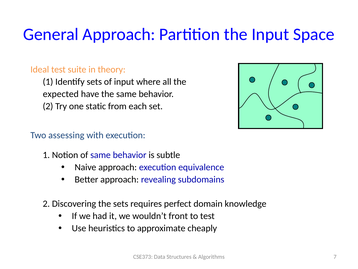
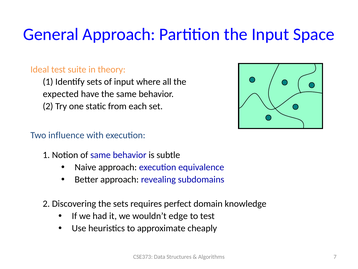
assessing: assessing -> influence (66, 135)
front: front -> edge (178, 216)
